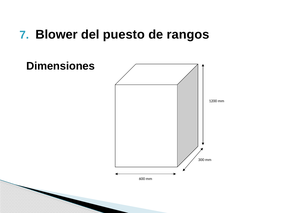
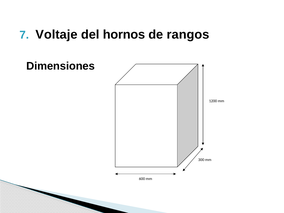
Blower: Blower -> Voltaje (57, 34)
puesto: puesto -> hornos (124, 34)
